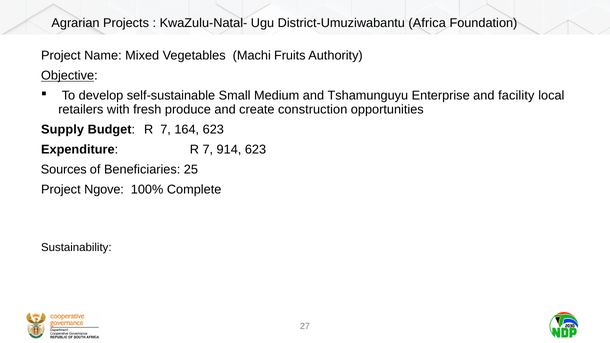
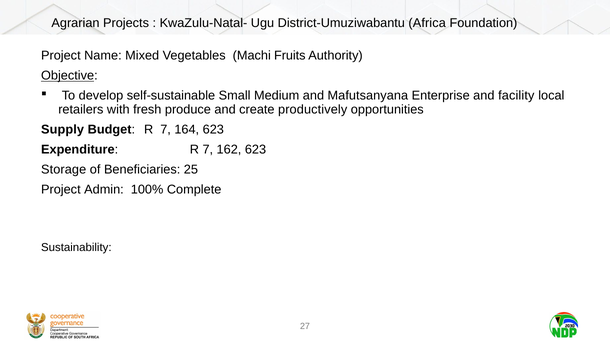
Tshamunguyu: Tshamunguyu -> Mafutsanyana (368, 96)
construction: construction -> productively (313, 109)
914: 914 -> 162 (229, 150)
Sources: Sources -> Storage (64, 170)
Ngove: Ngove -> Admin (104, 190)
